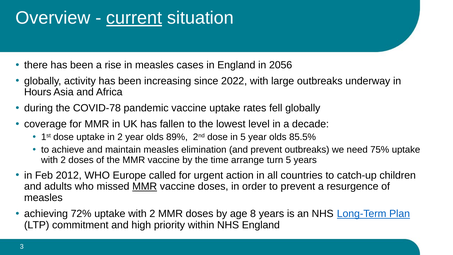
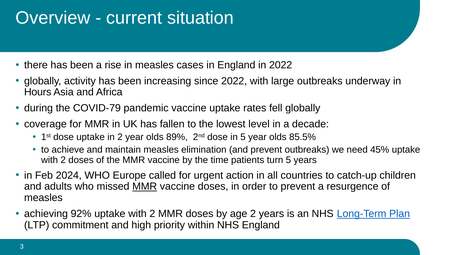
current underline: present -> none (134, 18)
in 2056: 2056 -> 2022 (281, 65)
COVID-78: COVID-78 -> COVID-79 (97, 108)
75%: 75% -> 45% (380, 150)
arrange: arrange -> patients (248, 160)
2012: 2012 -> 2024 (69, 175)
72%: 72% -> 92% (81, 214)
age 8: 8 -> 2 (253, 214)
